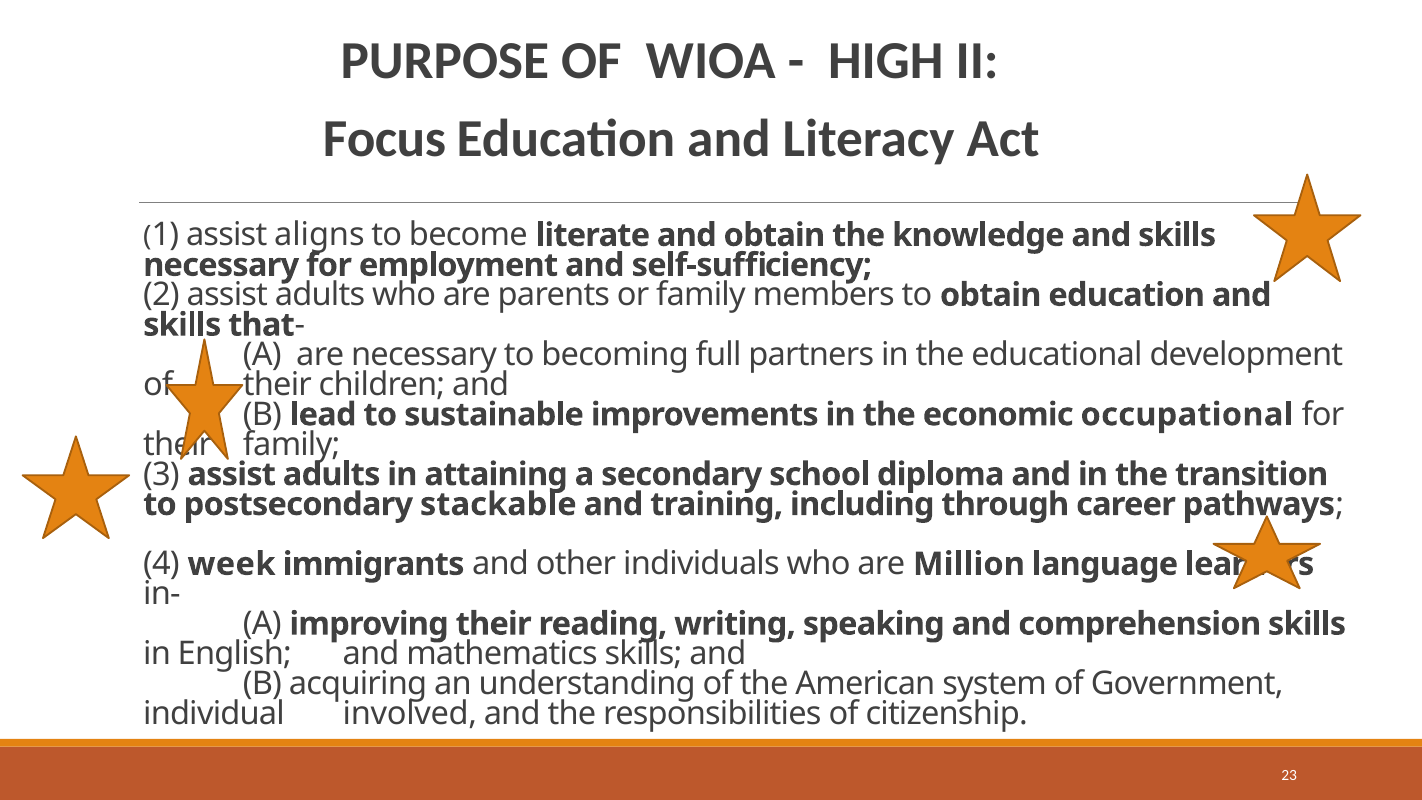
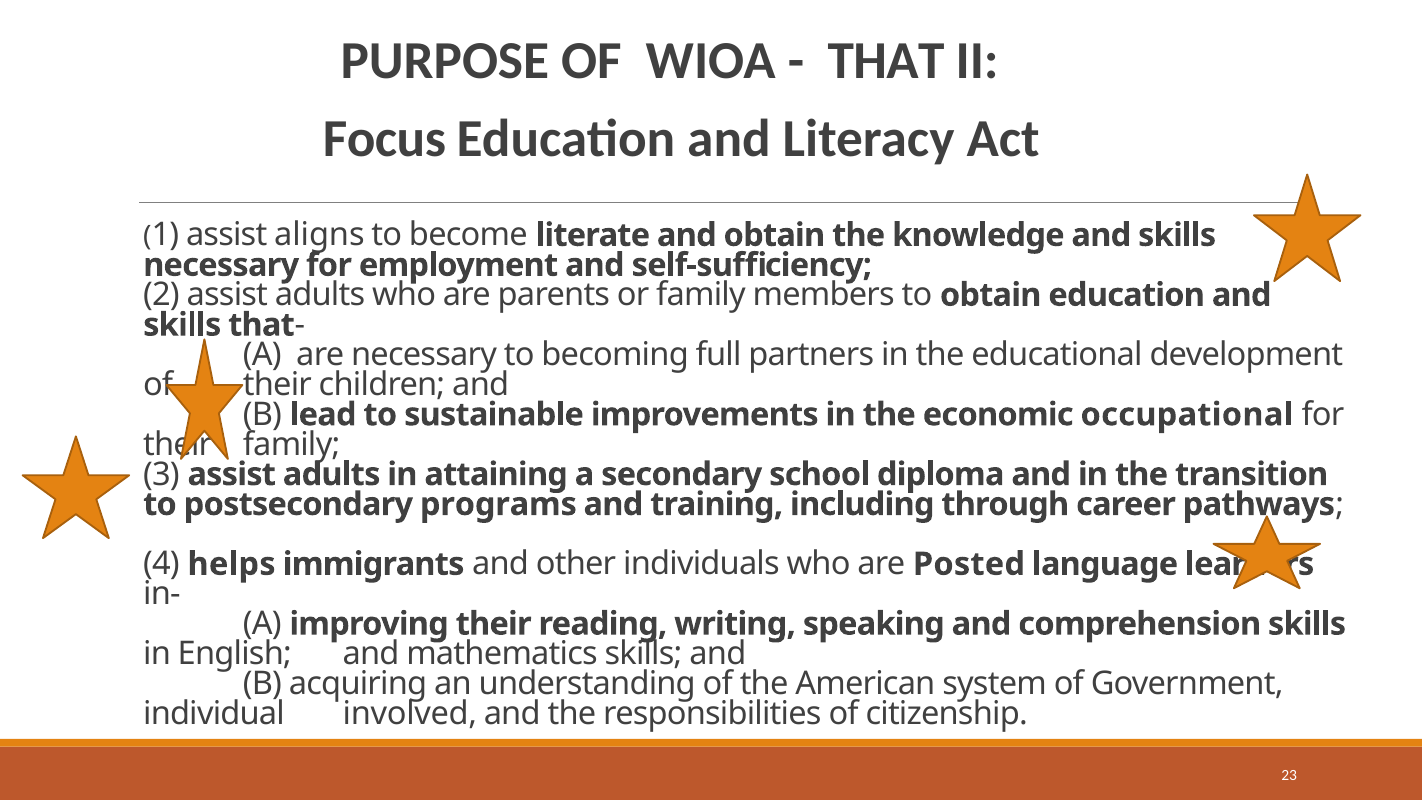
HIGH: HIGH -> THAT (886, 60)
stackable: stackable -> programs (498, 504)
week: week -> helps (232, 564)
Million: Million -> Posted (969, 564)
